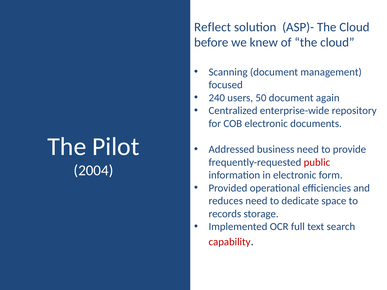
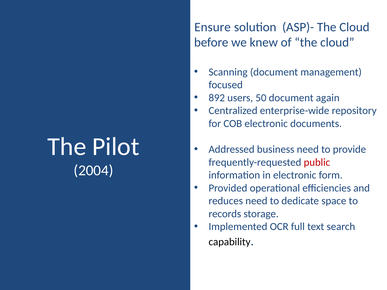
Reflect: Reflect -> Ensure (213, 27)
240: 240 -> 892 (217, 98)
capability colour: red -> black (230, 242)
